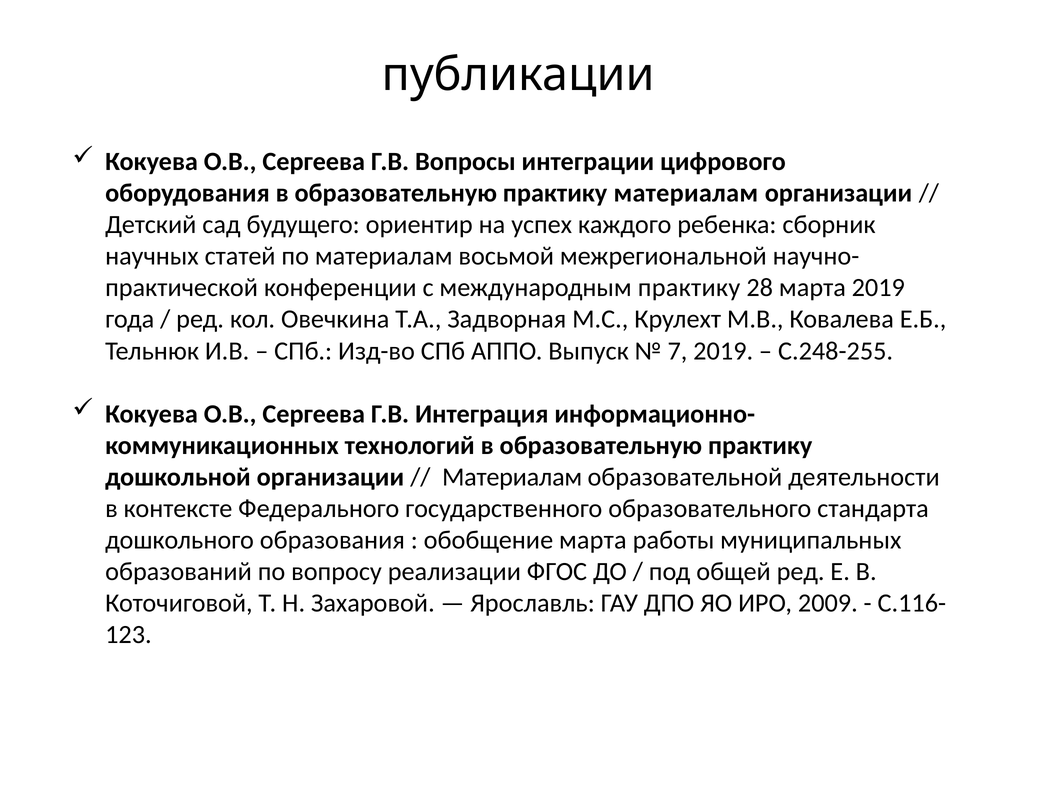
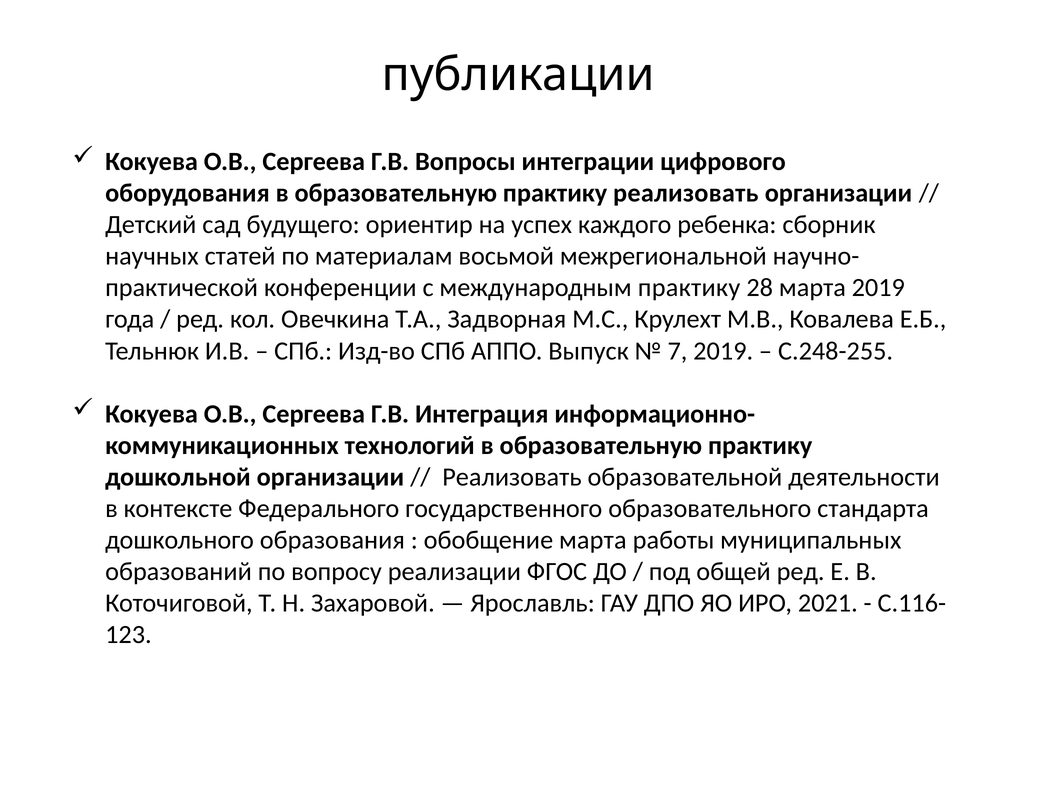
практику материалам: материалам -> реализовать (686, 193)
Материалам: Материалам -> Реализовать (512, 477)
2009: 2009 -> 2021 (828, 603)
